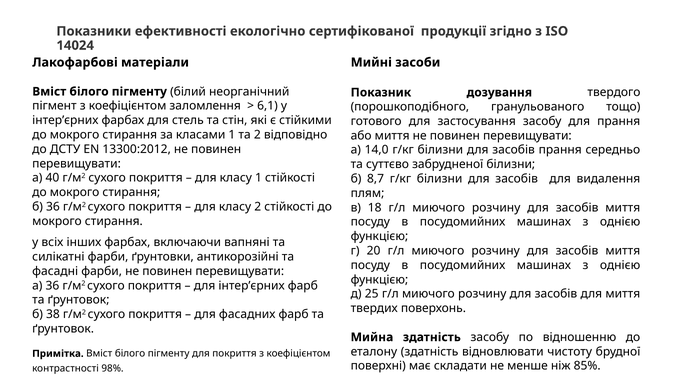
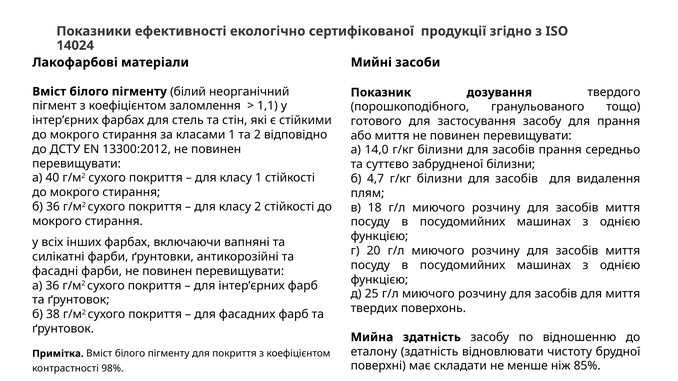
6,1: 6,1 -> 1,1 (267, 106)
8,7: 8,7 -> 4,7 (376, 179)
